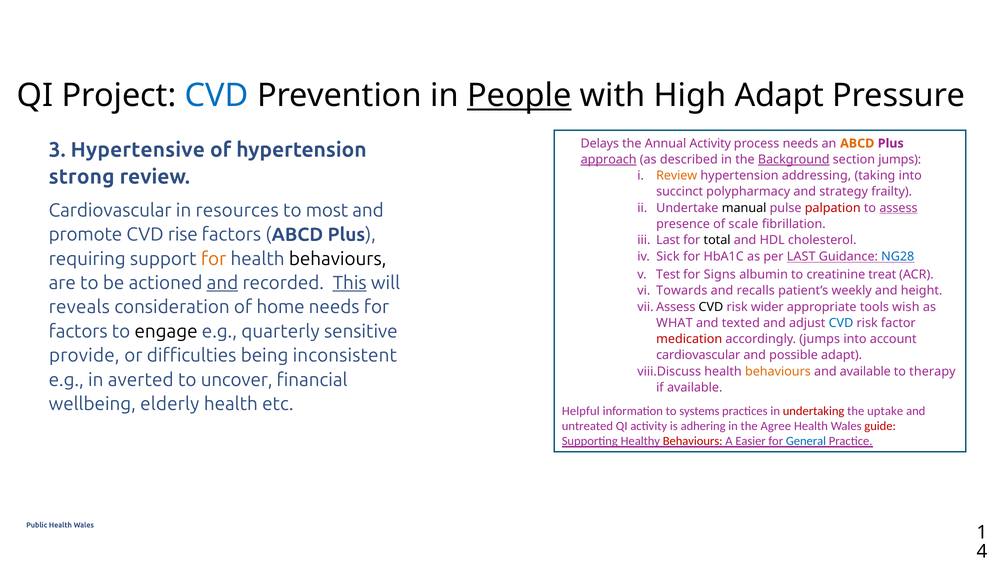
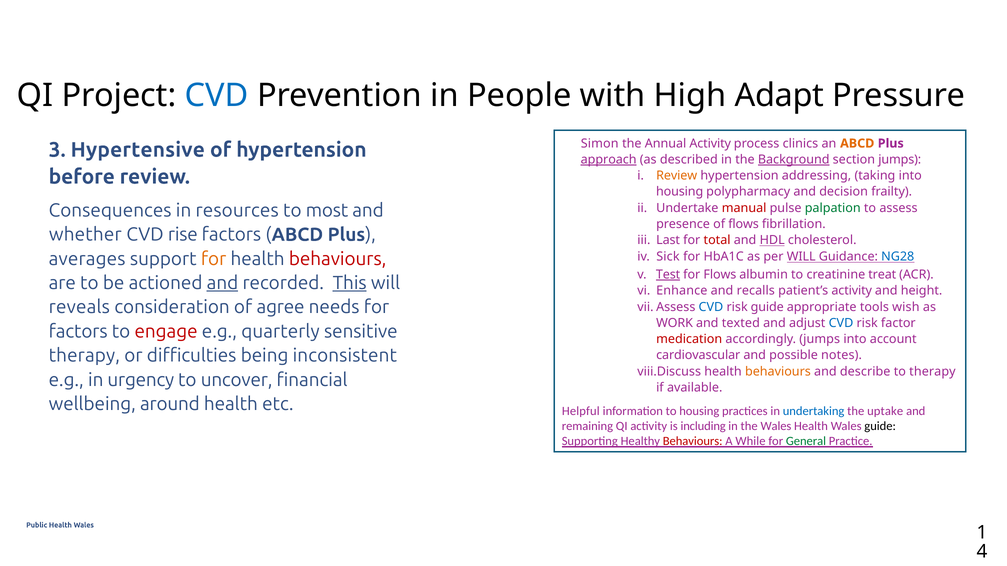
People underline: present -> none (519, 96)
Delays: Delays -> Simon (600, 144)
process needs: needs -> clinics (800, 144)
strong: strong -> before (82, 177)
succinct: succinct -> housing (680, 192)
strategy: strategy -> decision (844, 192)
Cardiovascular: Cardiovascular -> Consequences (110, 211)
manual colour: black -> red (744, 208)
palpation colour: red -> green (833, 208)
assess underline: present -> none (899, 208)
of scale: scale -> flows (744, 224)
promote: promote -> whether (85, 235)
total colour: black -> red (717, 240)
HDL underline: none -> present (772, 240)
requiring: requiring -> averages (87, 259)
behaviours colour: black -> red (338, 259)
per LAST: LAST -> WILL (801, 257)
Test underline: none -> present (668, 275)
for Signs: Signs -> Flows (720, 275)
Towards: Towards -> Enhance (682, 291)
patient’s weekly: weekly -> activity (852, 291)
home: home -> agree (281, 307)
CVD colour: black -> blue (711, 307)
risk wider: wider -> guide (767, 307)
WHAT: WHAT -> WORK (675, 323)
engage colour: black -> red (166, 332)
provide: provide -> therapy (84, 356)
possible adapt: adapt -> notes (842, 356)
and available: available -> describe (865, 372)
averted: averted -> urgency (141, 380)
elderly: elderly -> around (170, 404)
to systems: systems -> housing (699, 411)
undertaking colour: red -> blue (814, 411)
untreated: untreated -> remaining (587, 426)
adhering: adhering -> including (703, 426)
the Agree: Agree -> Wales (776, 426)
guide colour: red -> black (880, 426)
Easier: Easier -> While (750, 442)
General colour: blue -> green (806, 442)
